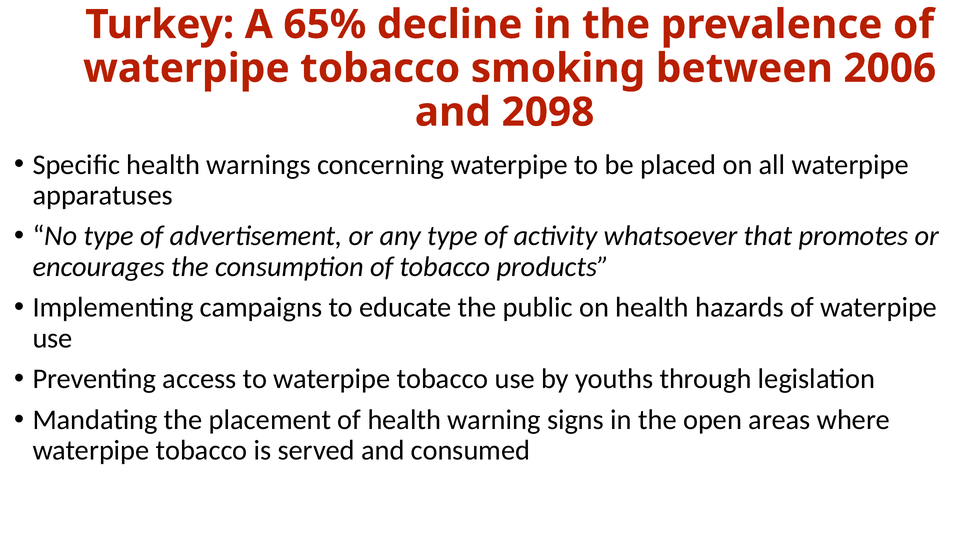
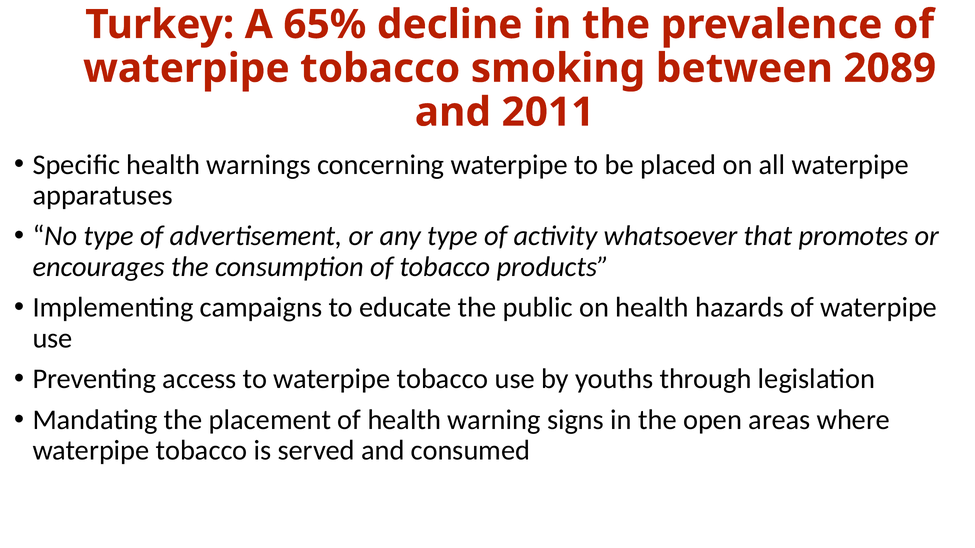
2006: 2006 -> 2089 (890, 69)
2098: 2098 -> 2011 (548, 112)
